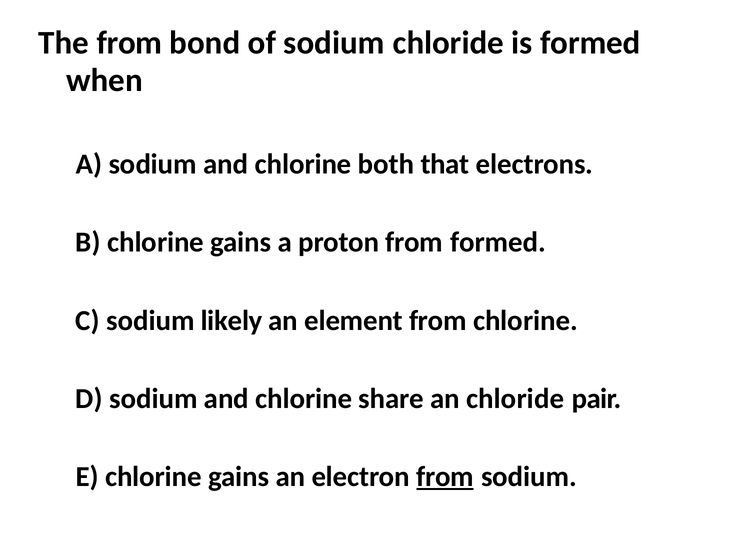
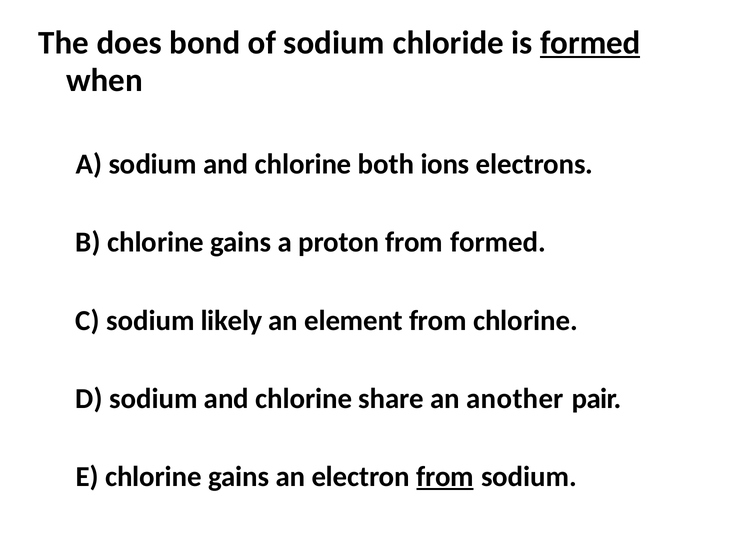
The from: from -> does (129, 43)
formed underline: none -> present (590, 43)
that: that -> ions (445, 164)
an chloride: chloride -> another (515, 399)
